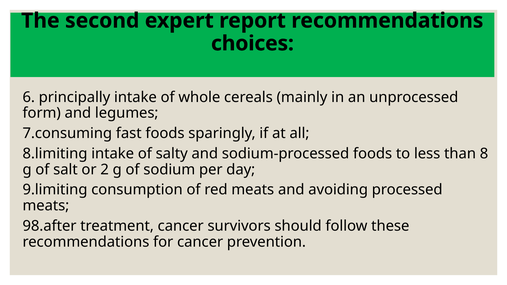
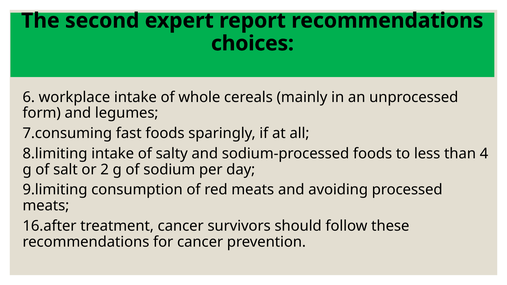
principally: principally -> workplace (74, 97)
8: 8 -> 4 (484, 154)
98.after: 98.after -> 16.after (49, 226)
